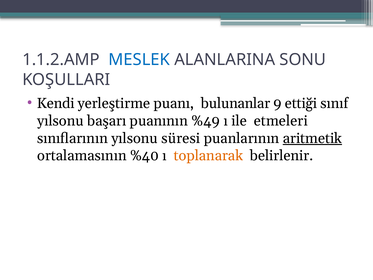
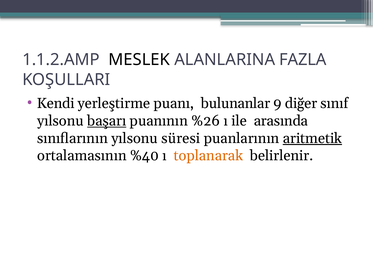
MESLEK colour: blue -> black (139, 60)
SONU: SONU -> FAZLA (303, 60)
ettiği: ettiği -> diğer (301, 103)
başarı underline: none -> present (107, 121)
%49: %49 -> %26 (206, 121)
etmeleri: etmeleri -> arasında (281, 121)
